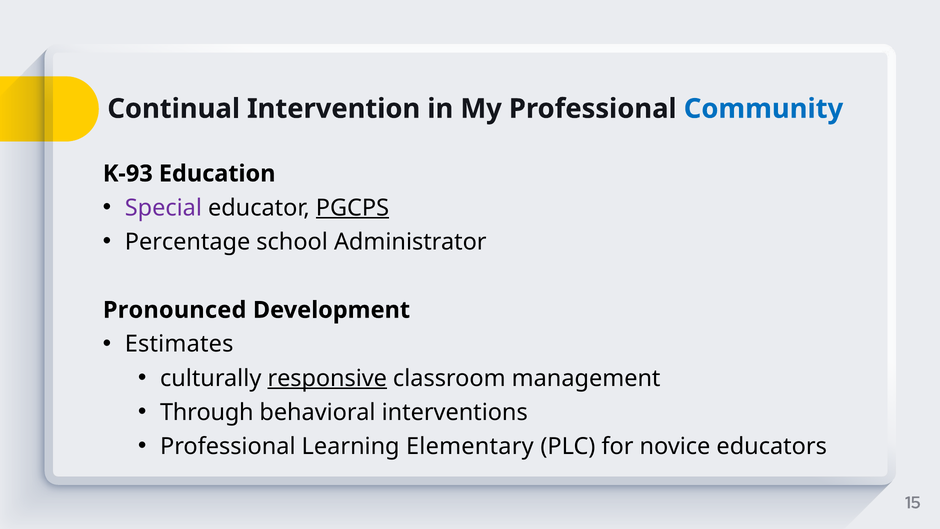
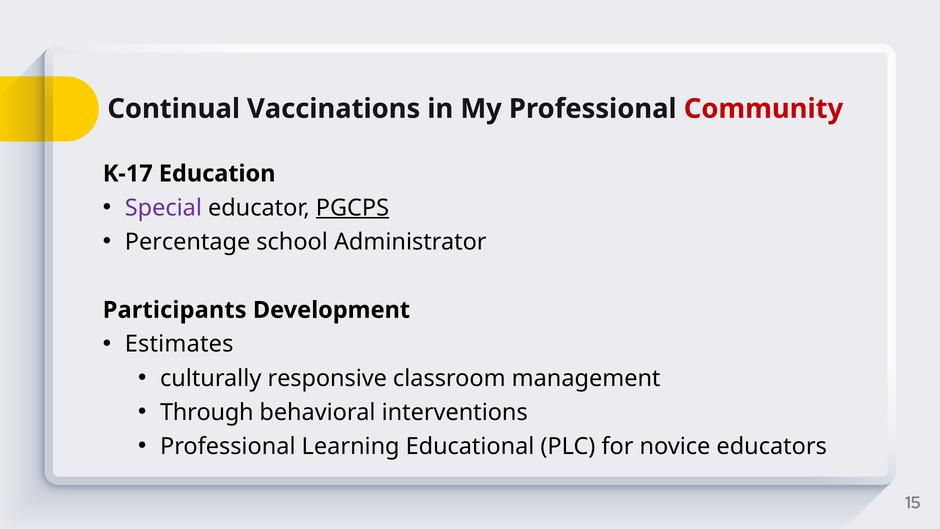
Intervention: Intervention -> Vaccinations (334, 109)
Community colour: blue -> red (763, 109)
K-93: K-93 -> K-17 (128, 174)
Pronounced: Pronounced -> Participants (175, 310)
responsive underline: present -> none (327, 378)
Elementary: Elementary -> Educational (470, 446)
